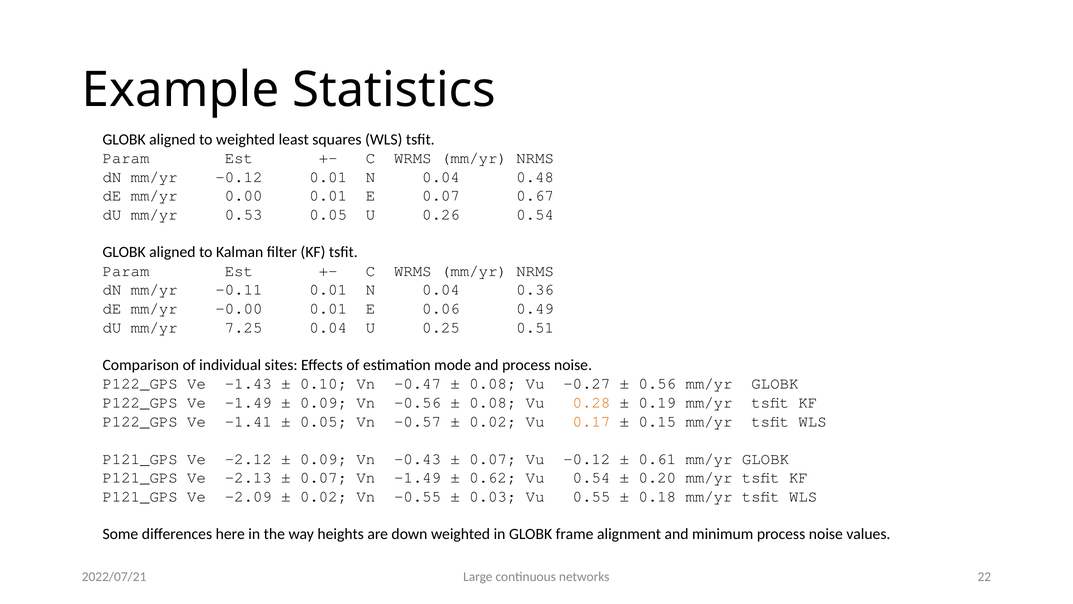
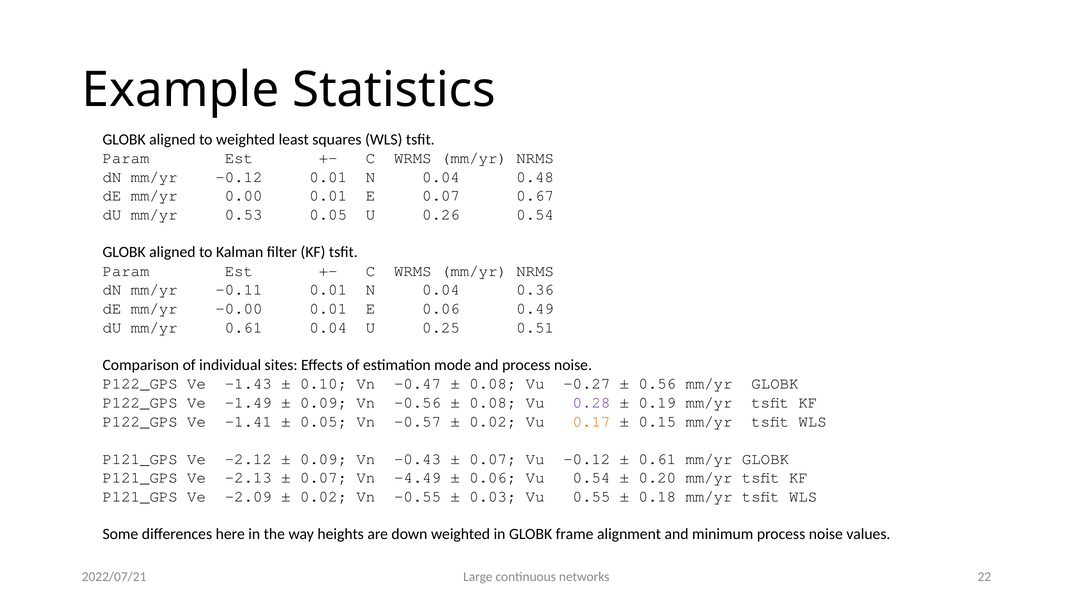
mm/yr 7.25: 7.25 -> 0.61 (244, 327)
0.28 colour: orange -> purple (591, 402)
Vn -1.49: -1.49 -> -4.49 (418, 477)
0.62: 0.62 -> 0.06 (493, 477)
